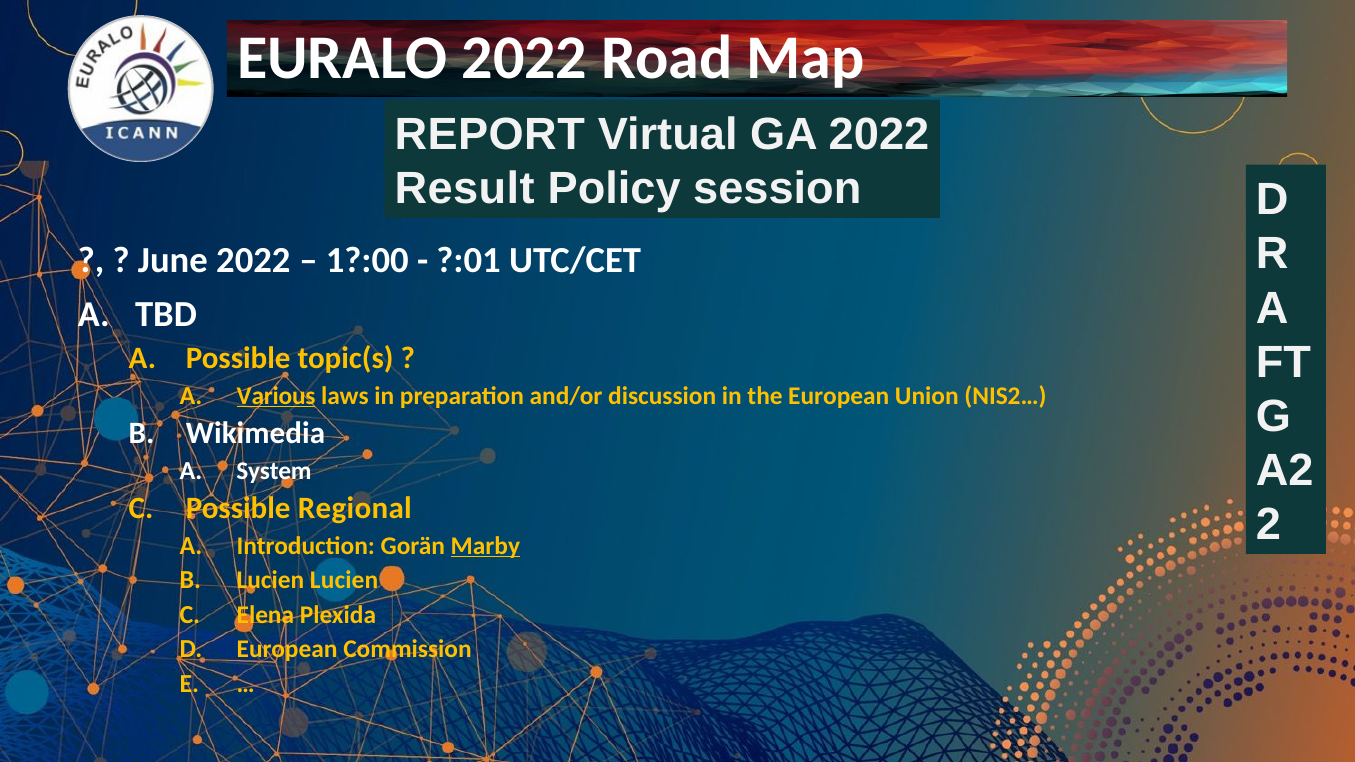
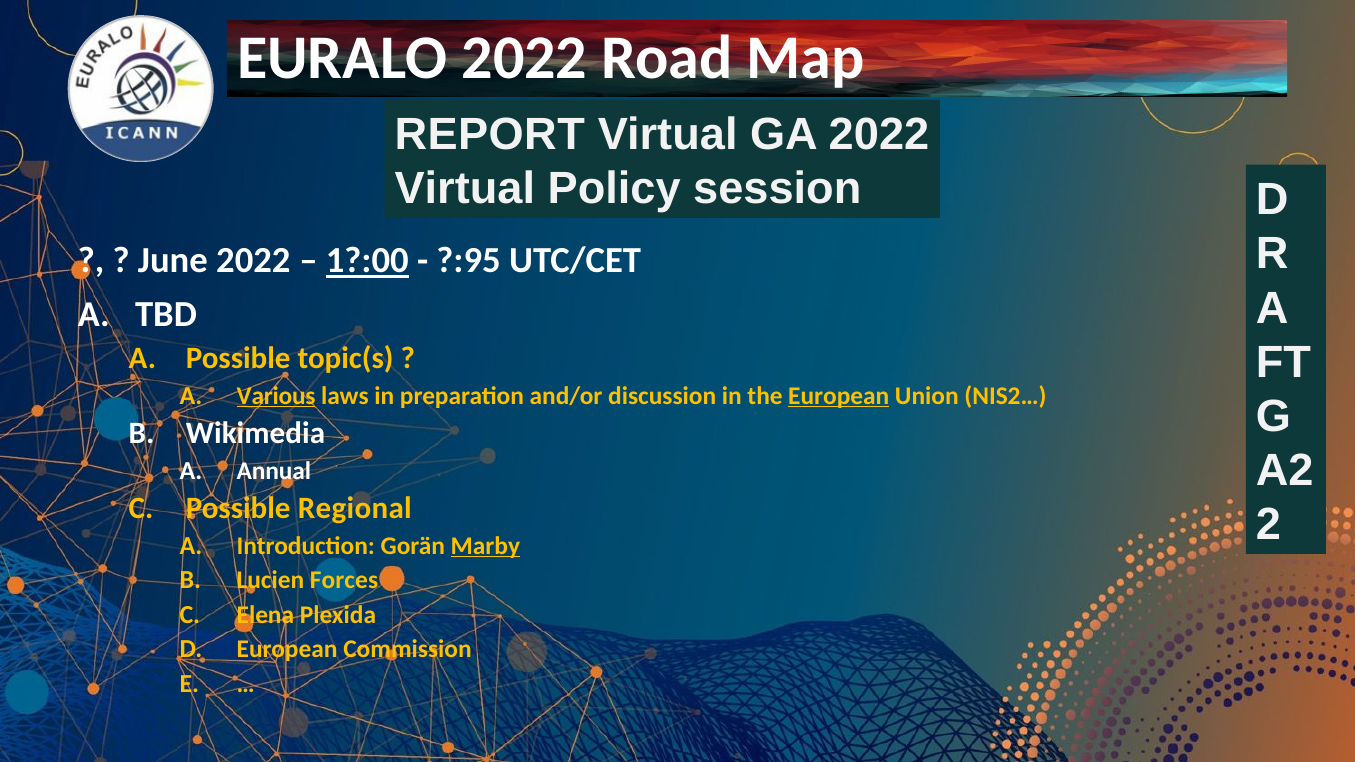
Result: Result -> Virtual (465, 189)
1?:00 underline: none -> present (367, 261)
?:01: ?:01 -> ?:95 (469, 261)
European underline: none -> present (839, 396)
System: System -> Annual (274, 471)
Lucien Lucien: Lucien -> Forces (344, 580)
